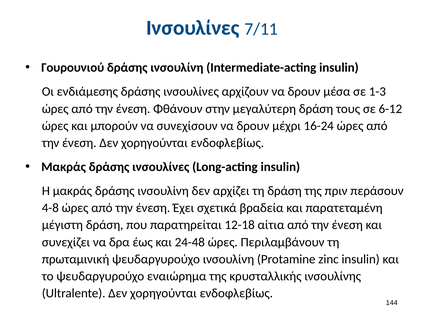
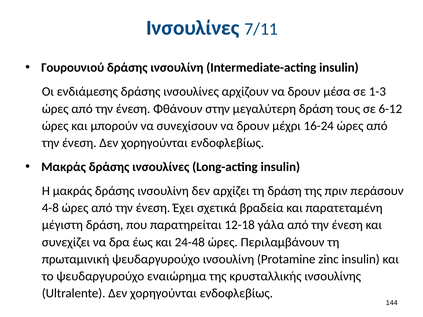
αίτια: αίτια -> γάλα (271, 225)
